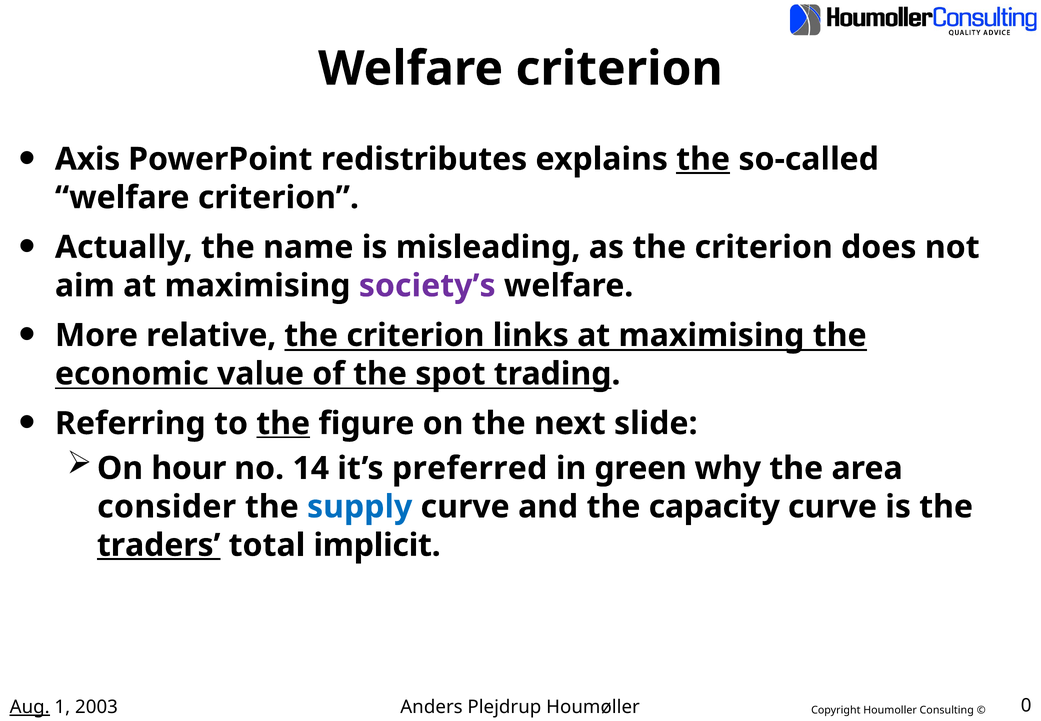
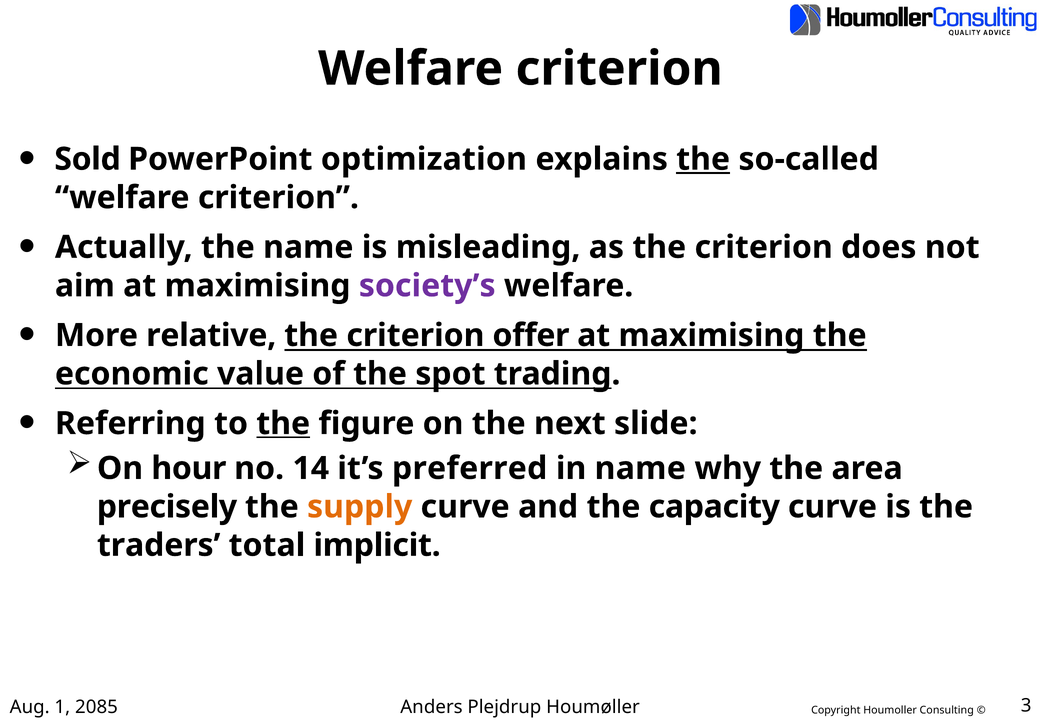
Axis: Axis -> Sold (88, 159)
redistributes: redistributes -> optimization (424, 159)
links: links -> offer (531, 335)
in green: green -> name (640, 468)
consider: consider -> precisely (167, 507)
supply colour: blue -> orange (360, 507)
traders underline: present -> none (159, 545)
Aug underline: present -> none (30, 707)
2003: 2003 -> 2085 (97, 707)
0: 0 -> 3 (1026, 705)
